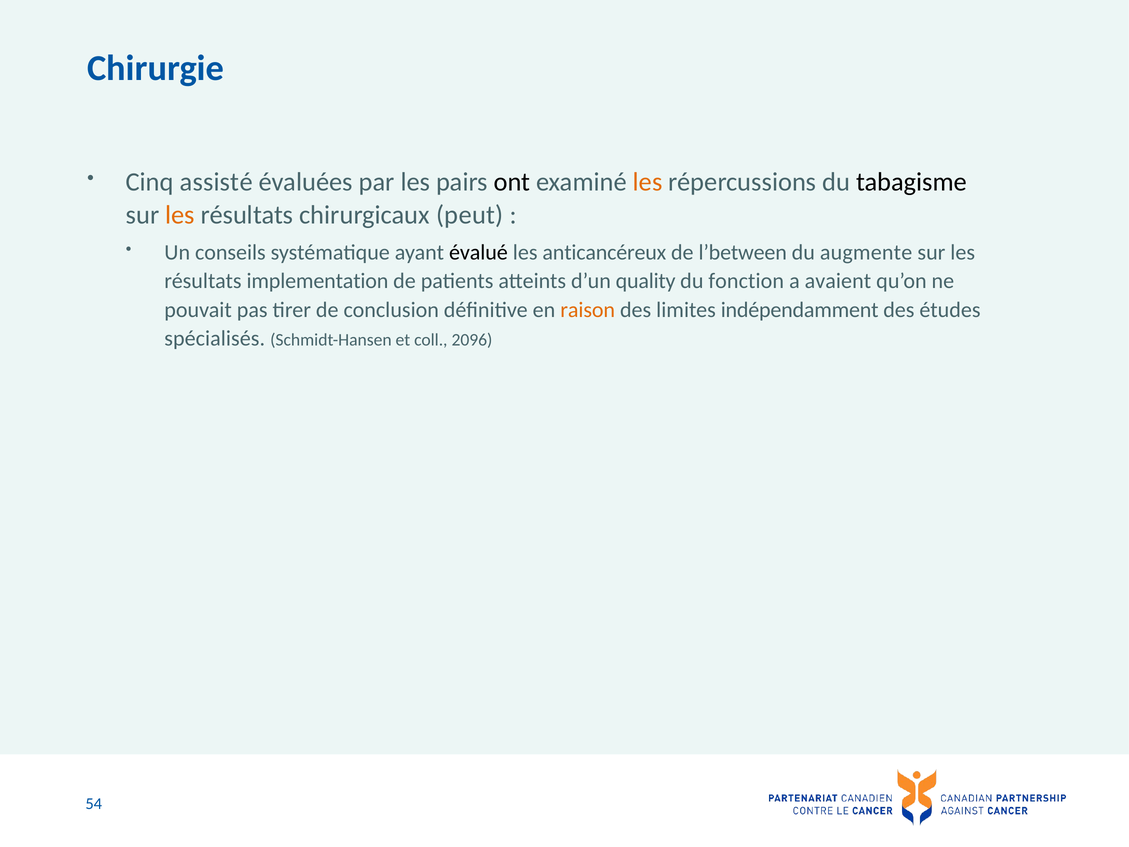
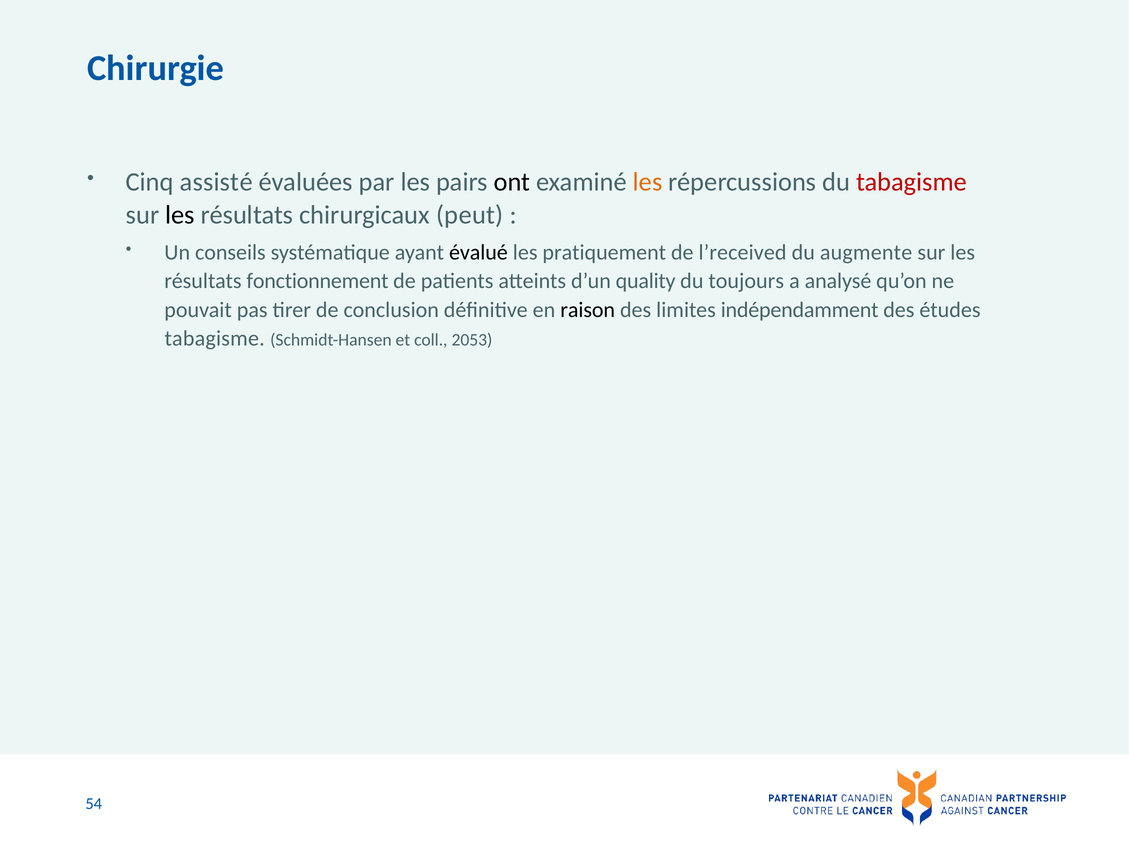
tabagisme colour: black -> red (912, 182)
les colour: orange -> black (180, 215)
anticancéreux: anticancéreux -> pratiquement (604, 252)
l’between: l’between -> l’received (743, 252)
implementation: implementation -> fonctionnement (317, 281)
fonction: fonction -> toujours (746, 281)
avaient: avaient -> analysé (838, 281)
raison colour: orange -> black (588, 310)
spécialisés: spécialisés -> tabagisme (215, 338)
2096: 2096 -> 2053 (472, 340)
